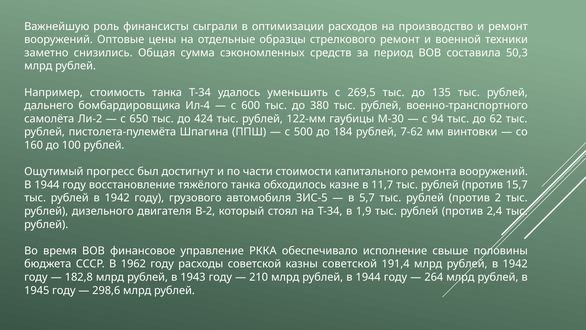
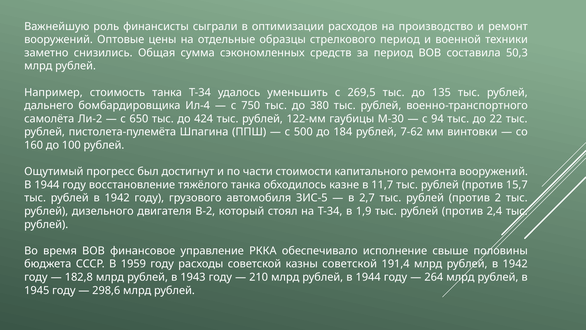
стрелкового ремонт: ремонт -> период (400, 40)
600: 600 -> 750 (251, 106)
62: 62 -> 22 (496, 119)
5,7: 5,7 -> 2,7 (367, 198)
1962: 1962 -> 1959 (133, 264)
